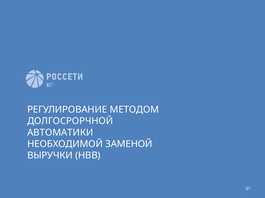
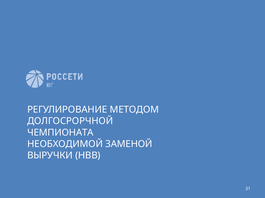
АВТОМАТИКИ: АВТОМАТИКИ -> ЧЕМПИОНАТА (60, 133)
